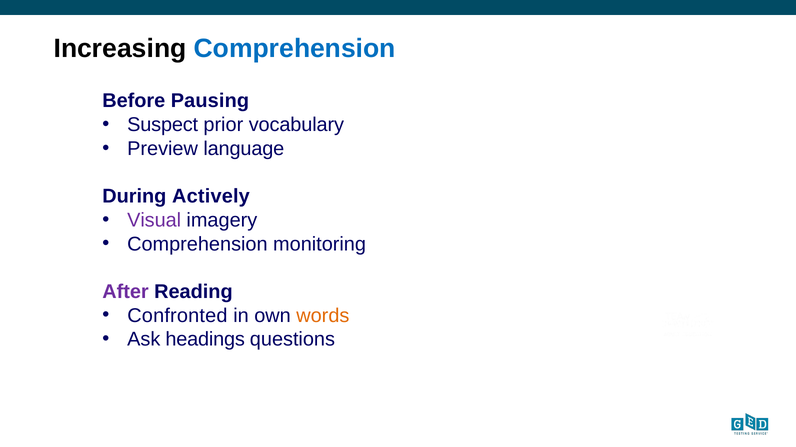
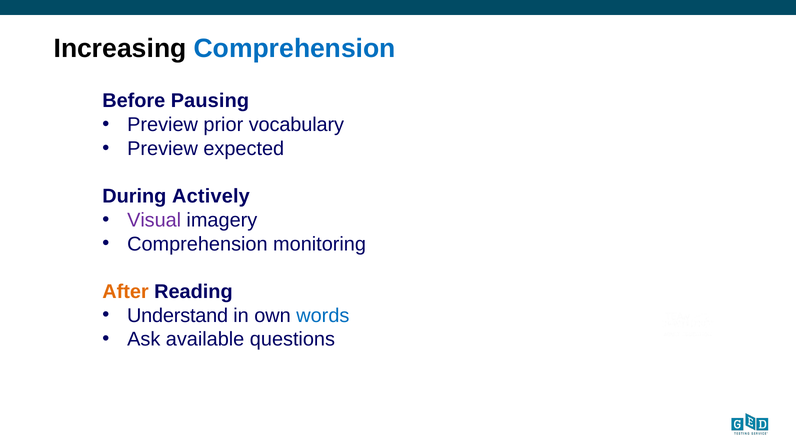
Suspect: Suspect -> Preview (163, 125)
language: language -> expected (244, 149)
After colour: purple -> orange (126, 292)
Confronted: Confronted -> Understand (178, 316)
words colour: orange -> blue (323, 316)
headings: headings -> available (205, 340)
